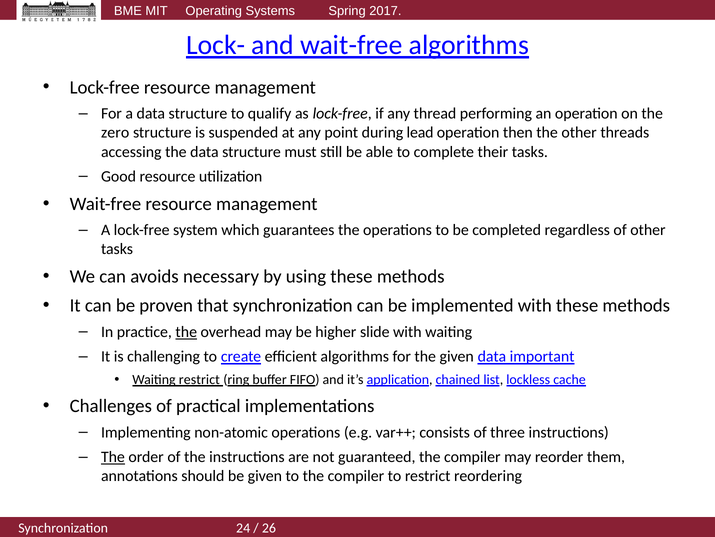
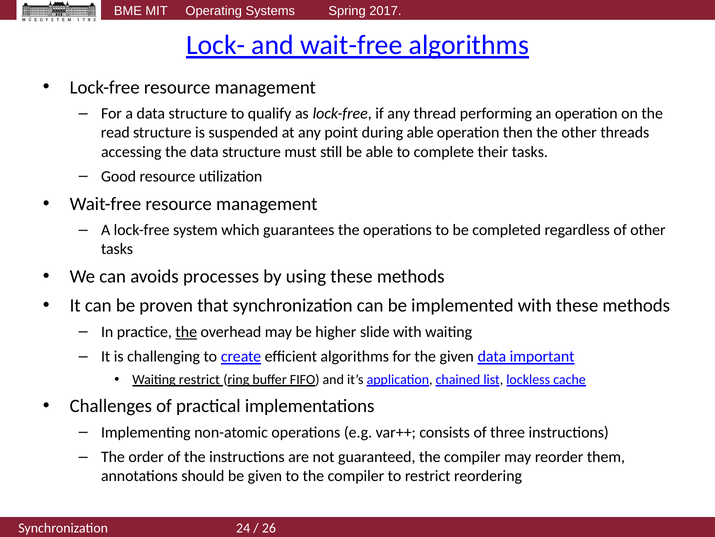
zero: zero -> read (115, 133)
during lead: lead -> able (420, 133)
necessary: necessary -> processes (221, 276)
The underline: present -> none (113, 456)
